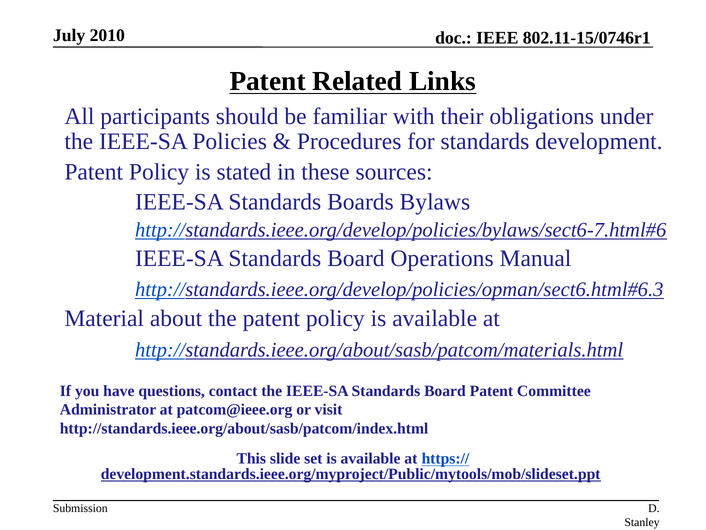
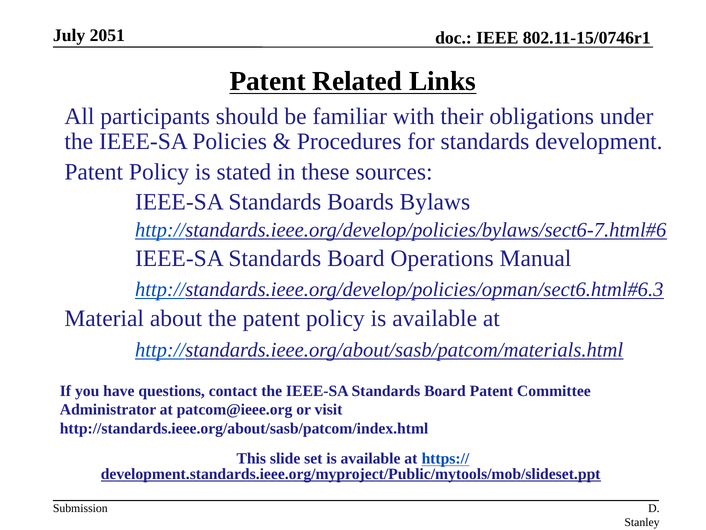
2010: 2010 -> 2051 (107, 36)
